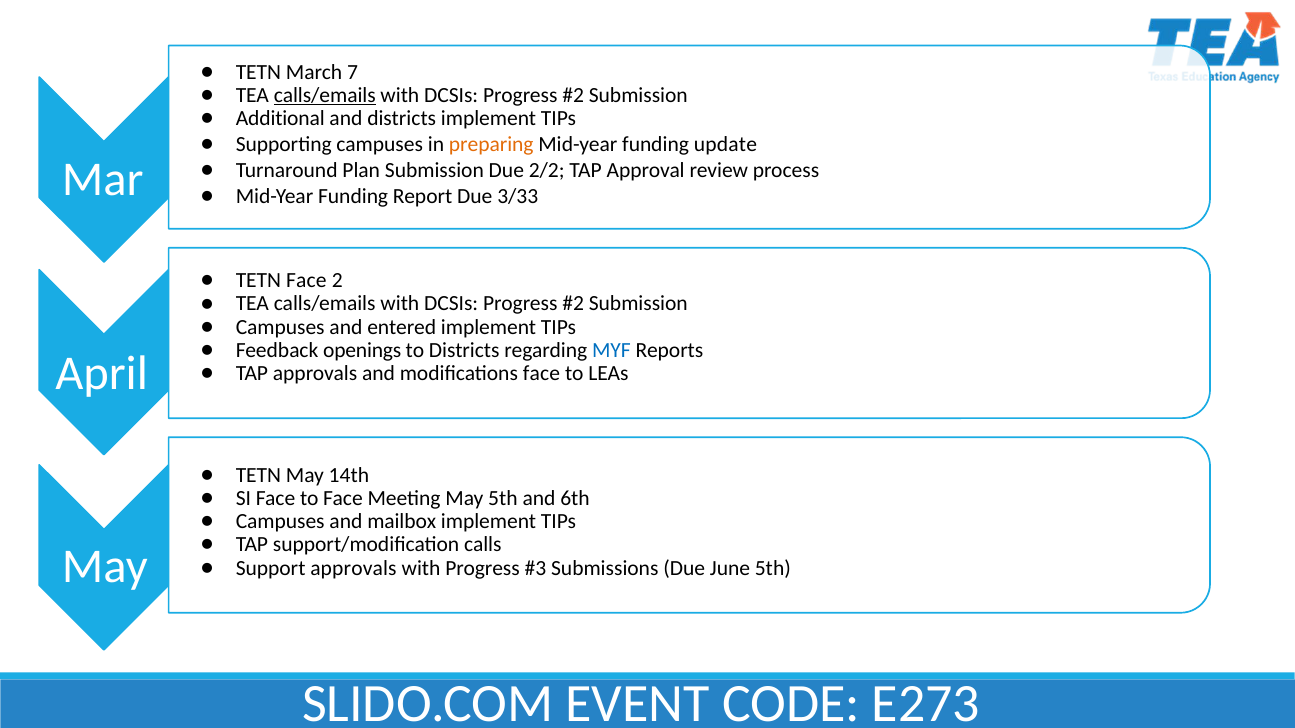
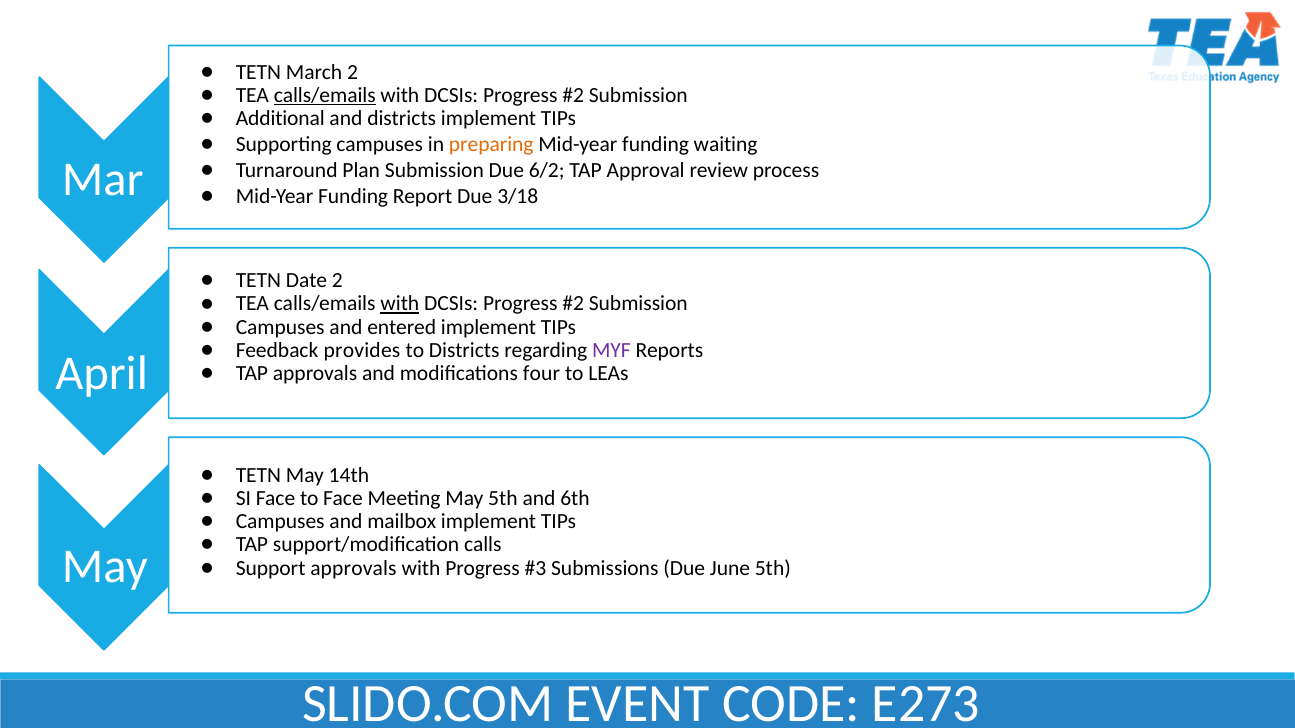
March 7: 7 -> 2 (352, 72)
update: update -> waiting (726, 145)
2/2: 2/2 -> 6/2 (547, 171)
3/33: 3/33 -> 3/18 (518, 197)
TETN Face: Face -> Date (307, 281)
with underline: none -> present (400, 304)
openings: openings -> provides (362, 351)
MYF colour: blue -> purple (611, 351)
modifications face: face -> four (541, 374)
